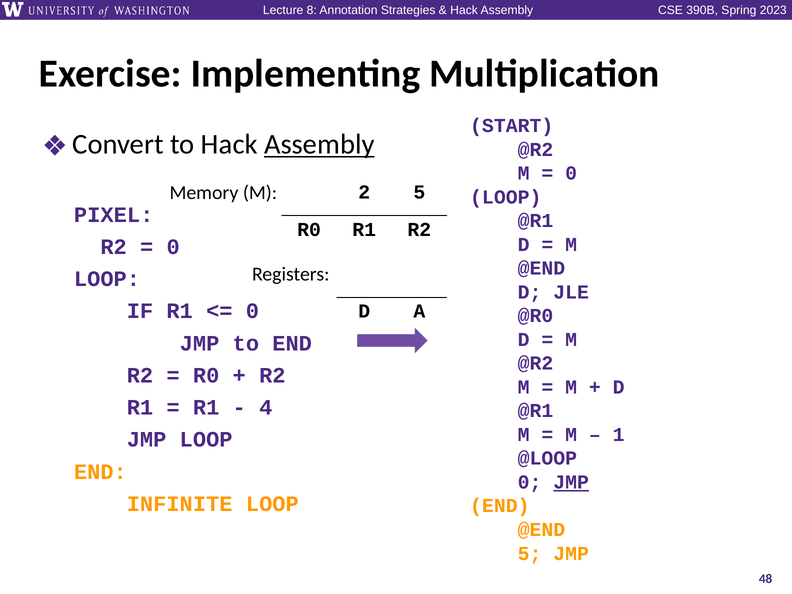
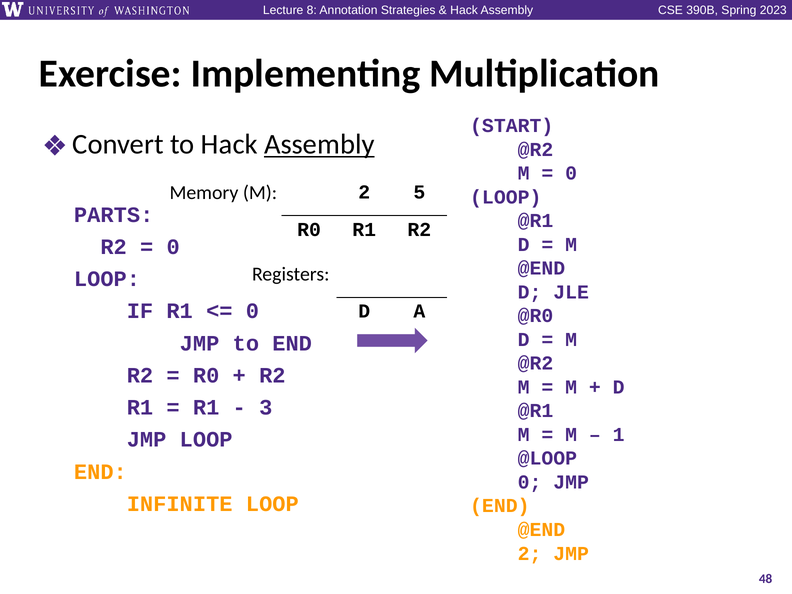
PIXEL: PIXEL -> PARTS (114, 215)
4: 4 -> 3 (266, 408)
JMP underline: present -> none (571, 482)
5: 5 -> 2 (530, 553)
